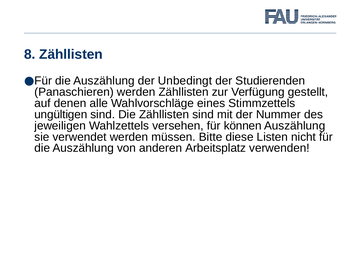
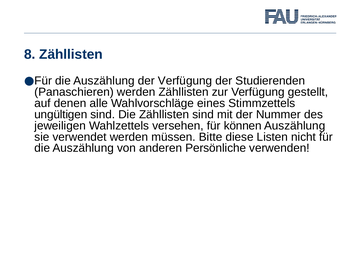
der Unbedingt: Unbedingt -> Verfügung (185, 81)
Arbeitsplatz: Arbeitsplatz -> Persönliche (216, 148)
